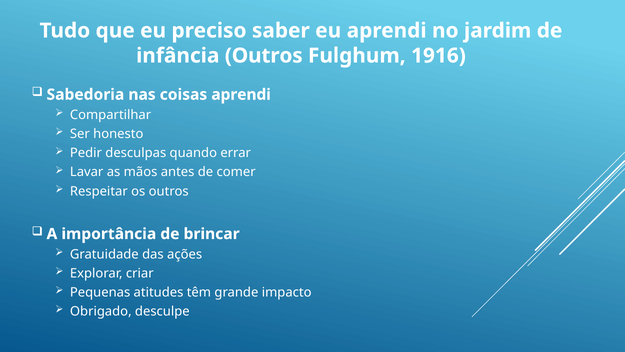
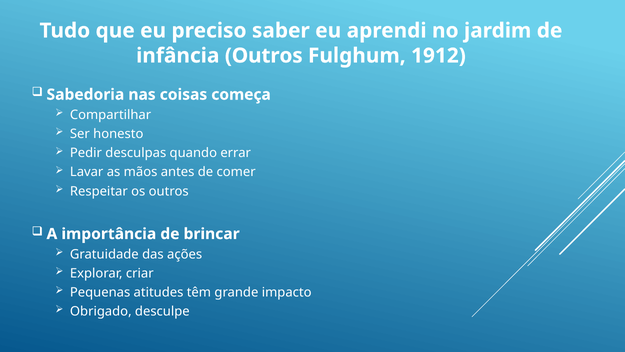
1916: 1916 -> 1912 (438, 56)
coisas aprendi: aprendi -> começa (241, 94)
